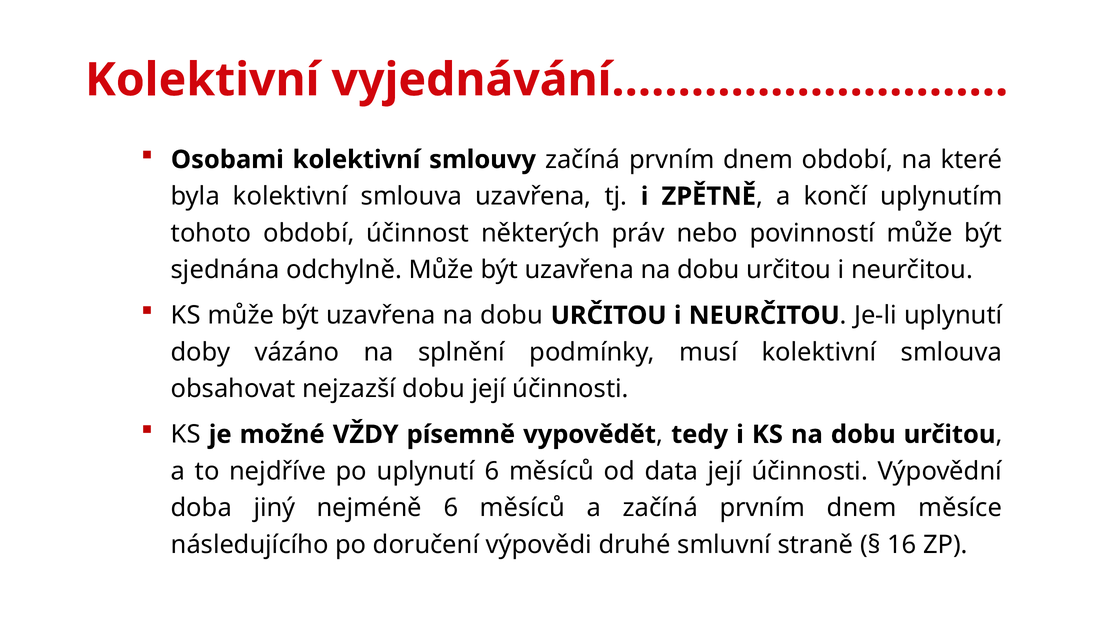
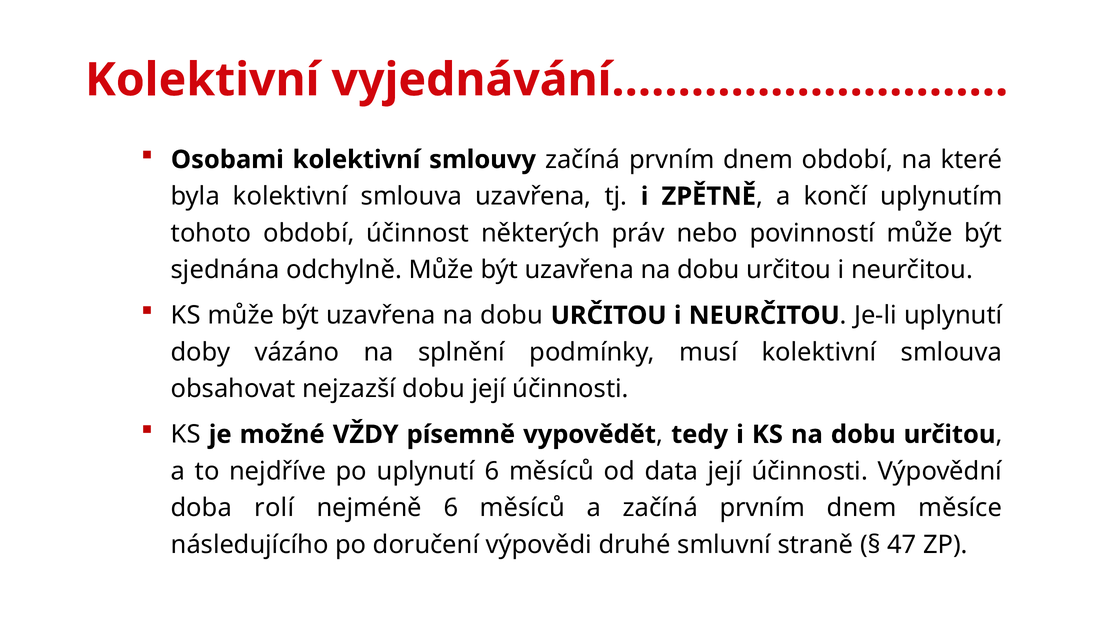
jiný: jiný -> rolí (274, 508)
16: 16 -> 47 (902, 545)
